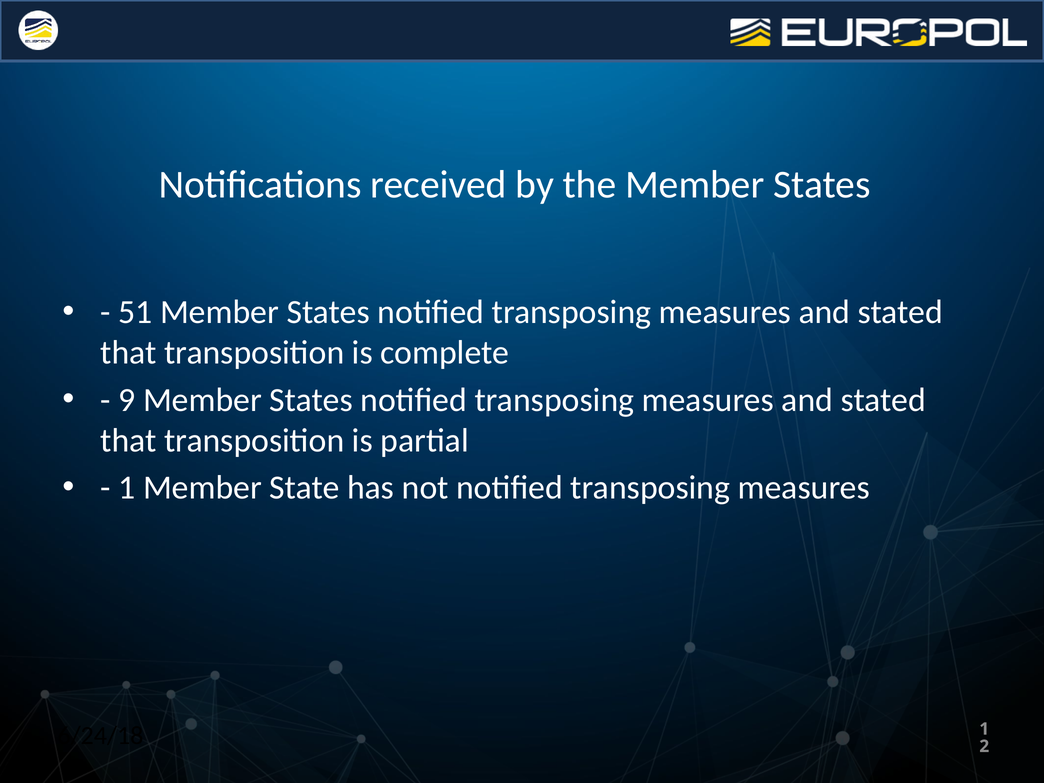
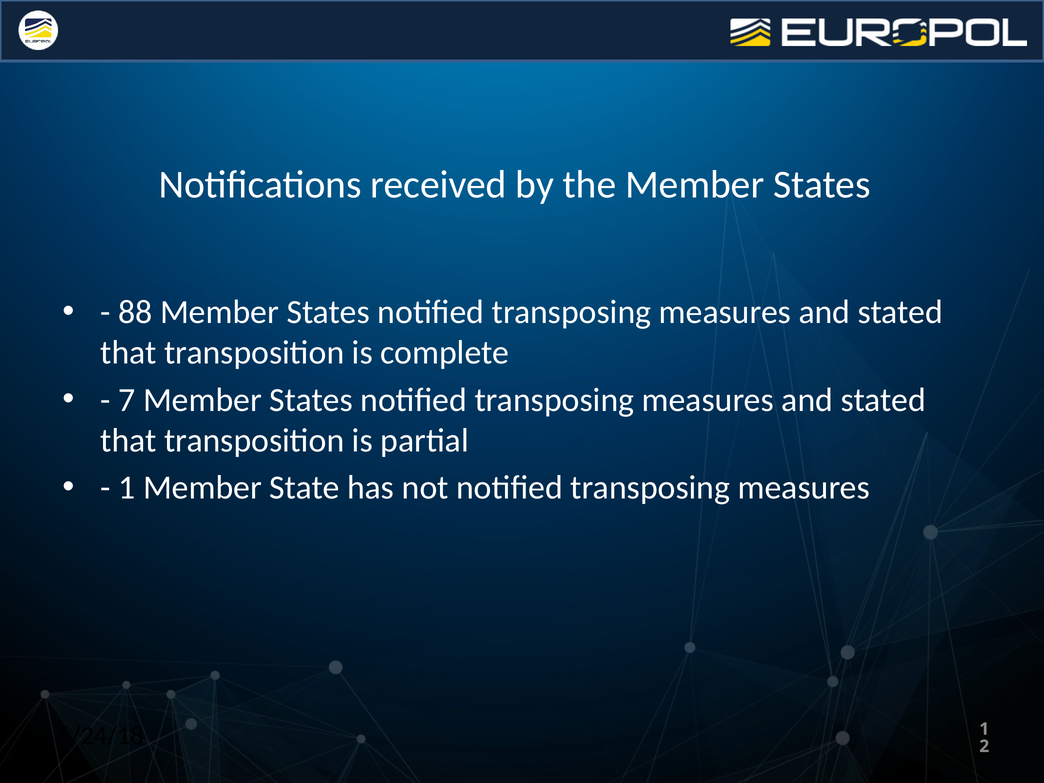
51: 51 -> 88 (135, 312)
9: 9 -> 7 (127, 400)
